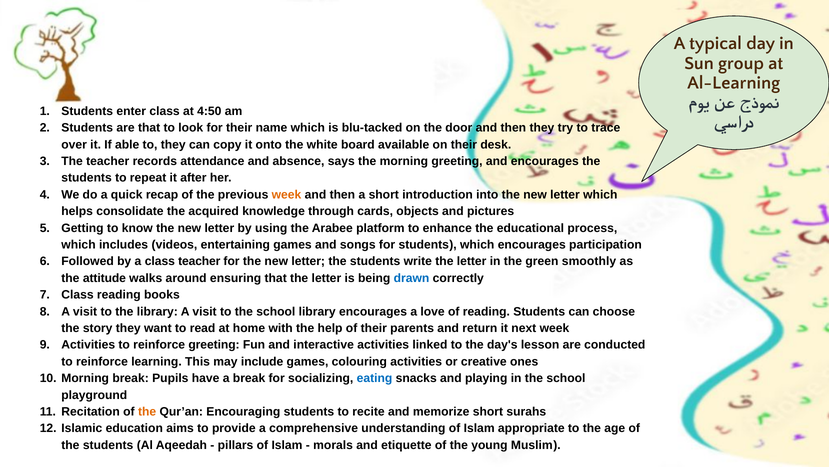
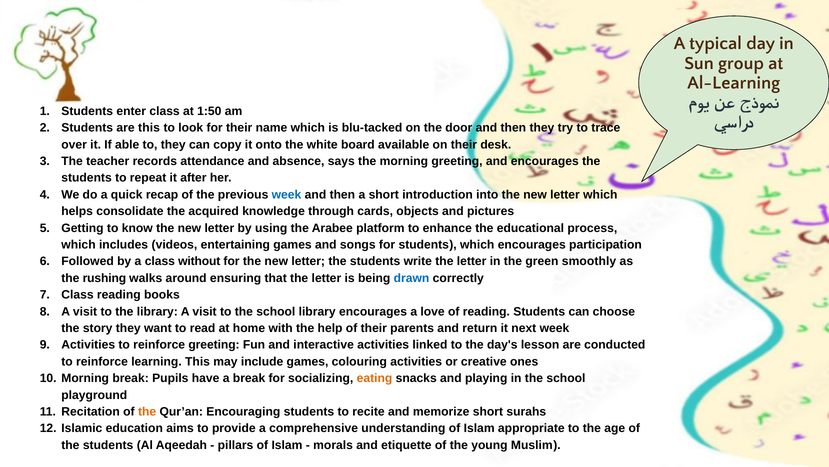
4:50: 4:50 -> 1:50 (209, 111)
are that: that -> this (149, 128)
week colour: orange -> blue (286, 194)
class teacher: teacher -> without (199, 261)
attitude: attitude -> rushing (104, 278)
eating colour: blue -> orange (375, 378)
